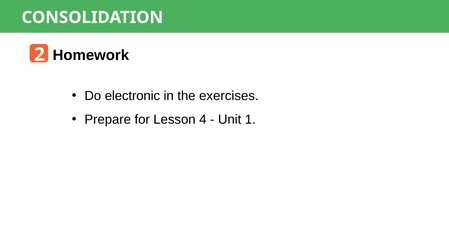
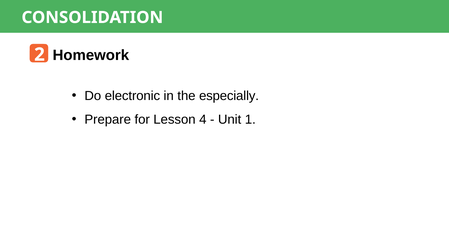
exercises: exercises -> especially (229, 96)
